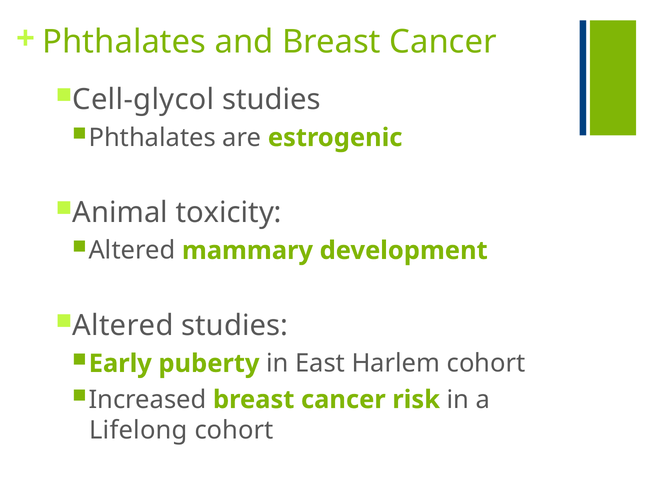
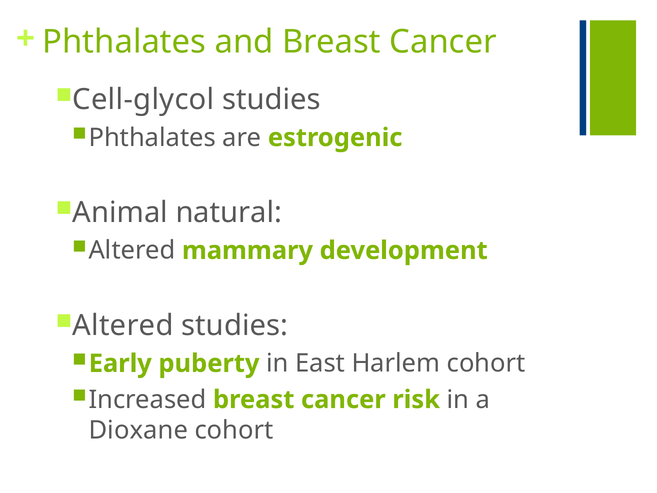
toxicity: toxicity -> natural (229, 212)
Lifelong: Lifelong -> Dioxane (138, 430)
